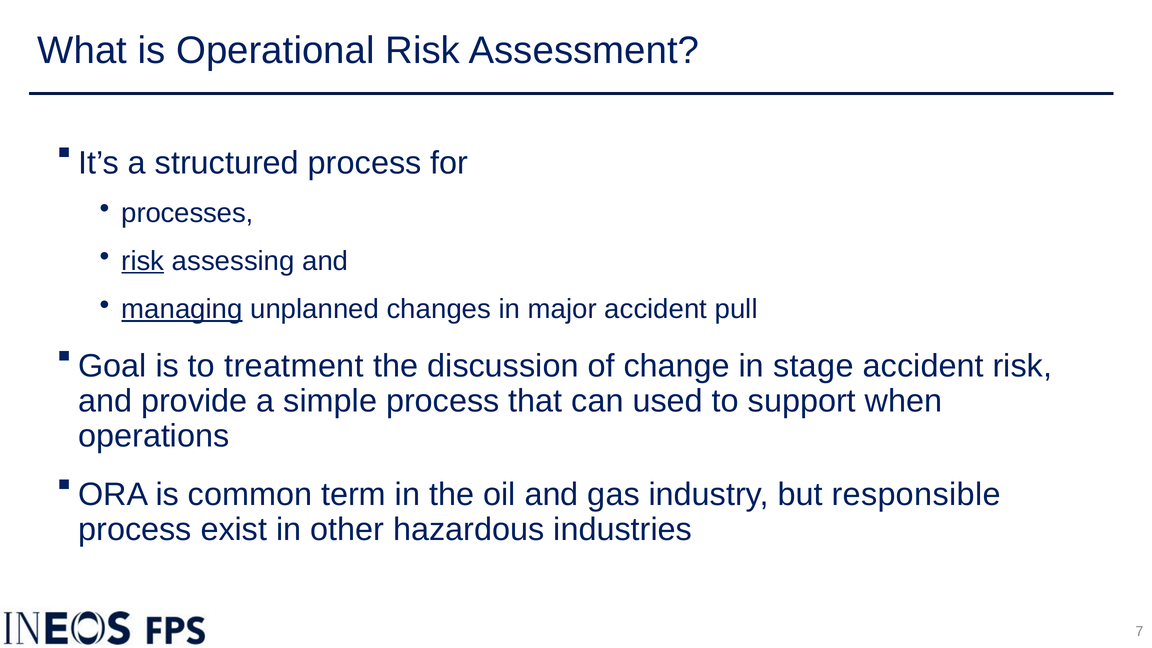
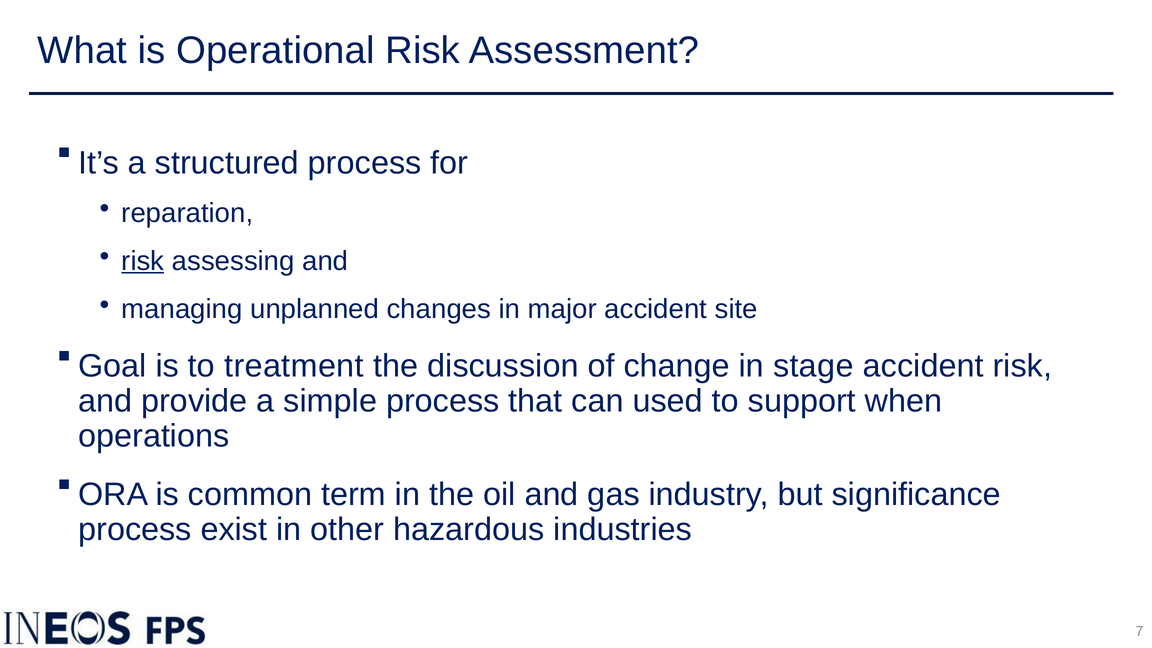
processes: processes -> reparation (187, 213)
managing underline: present -> none (182, 309)
pull: pull -> site (736, 309)
responsible: responsible -> significance (916, 495)
